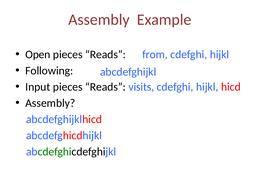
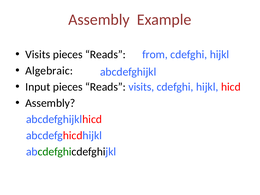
Open: Open -> Visits (38, 55)
Following: Following -> Algebraic (49, 71)
